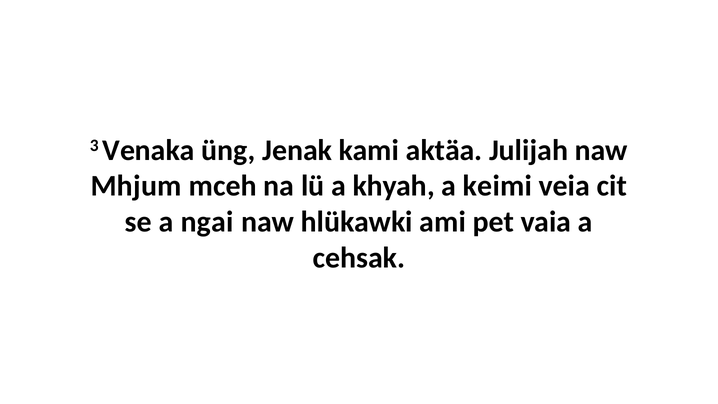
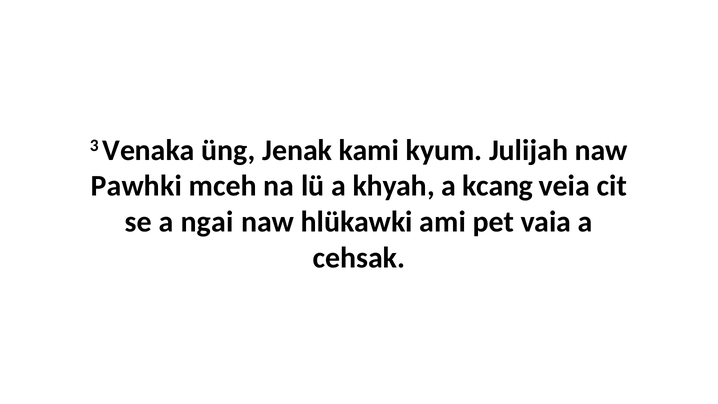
aktäa: aktäa -> kyum (444, 150)
Mhjum: Mhjum -> Pawhki (136, 186)
keimi: keimi -> kcang (498, 186)
